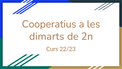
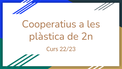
dimarts: dimarts -> plàstica (47, 36)
